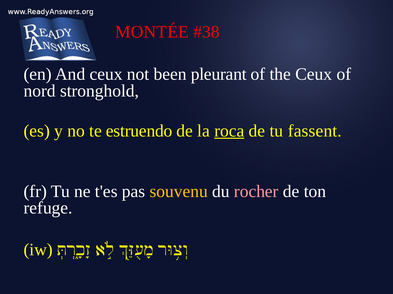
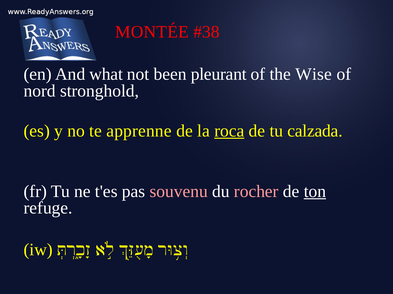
And ceux: ceux -> what (106, 74)
the Ceux: Ceux -> Wise (314, 74)
estruendo: estruendo -> apprenne (139, 131)
fassent: fassent -> calzada (315, 131)
souvenu colour: yellow -> pink (179, 192)
ton underline: none -> present (315, 192)
